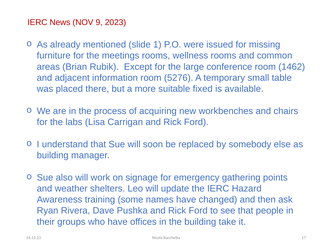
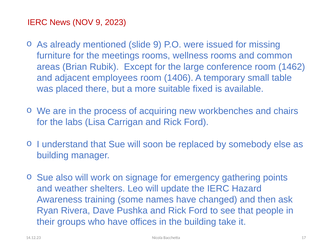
slide 1: 1 -> 9 (157, 45)
information: information -> employees (115, 78)
5276: 5276 -> 1406 (179, 78)
